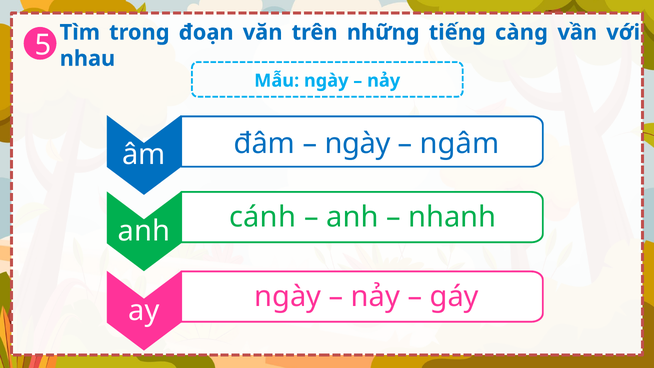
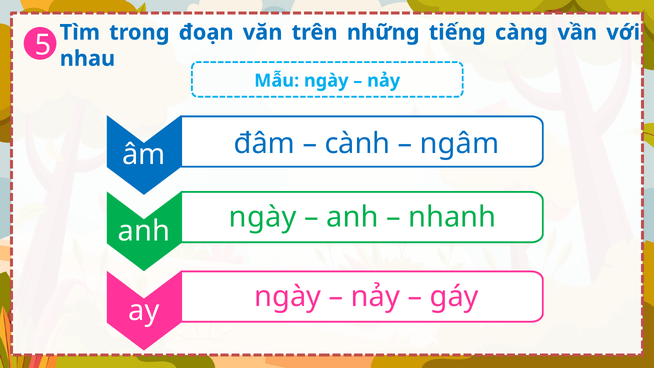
ngày: ngày -> cành (358, 144)
anh cánh: cánh -> ngày (263, 217)
